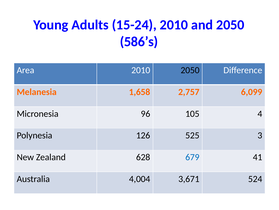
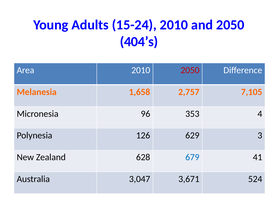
586’s: 586’s -> 404’s (139, 42)
2050 colour: black -> red (190, 70)
6,099: 6,099 -> 7,105 (252, 92)
105: 105 -> 353 (192, 113)
525: 525 -> 629 (192, 135)
4,004: 4,004 -> 3,047 (140, 178)
